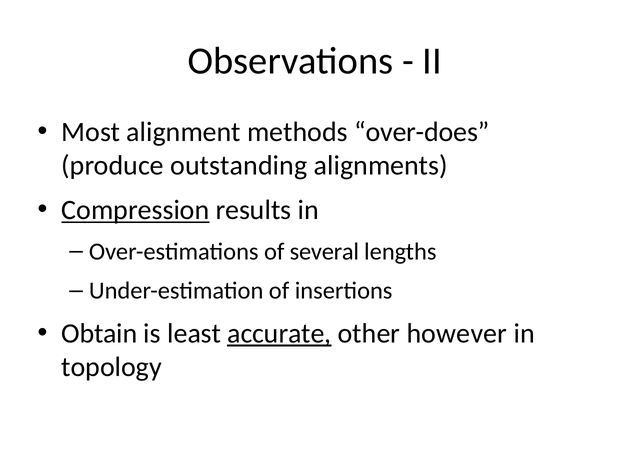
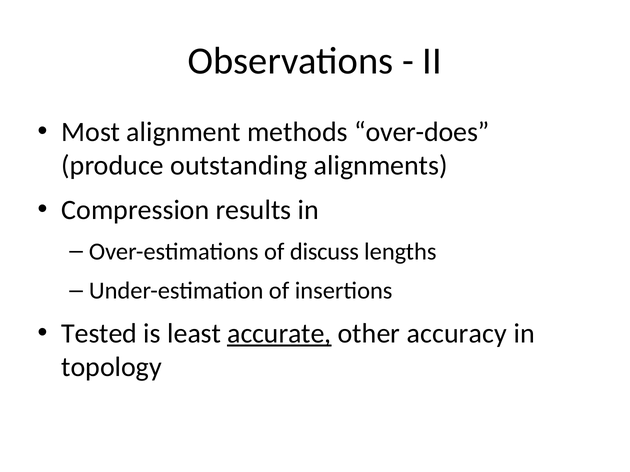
Compression underline: present -> none (135, 210)
several: several -> discuss (324, 252)
Obtain: Obtain -> Tested (99, 334)
however: however -> accuracy (457, 334)
